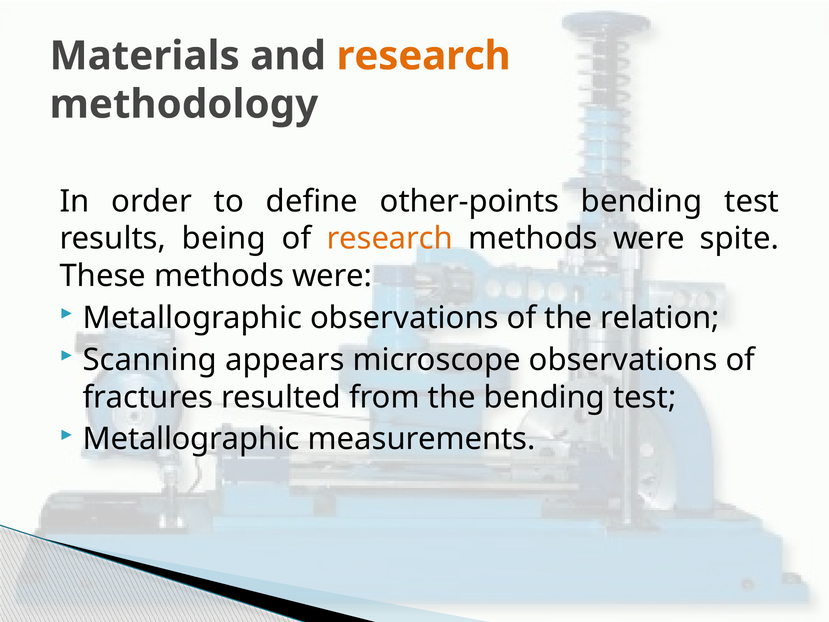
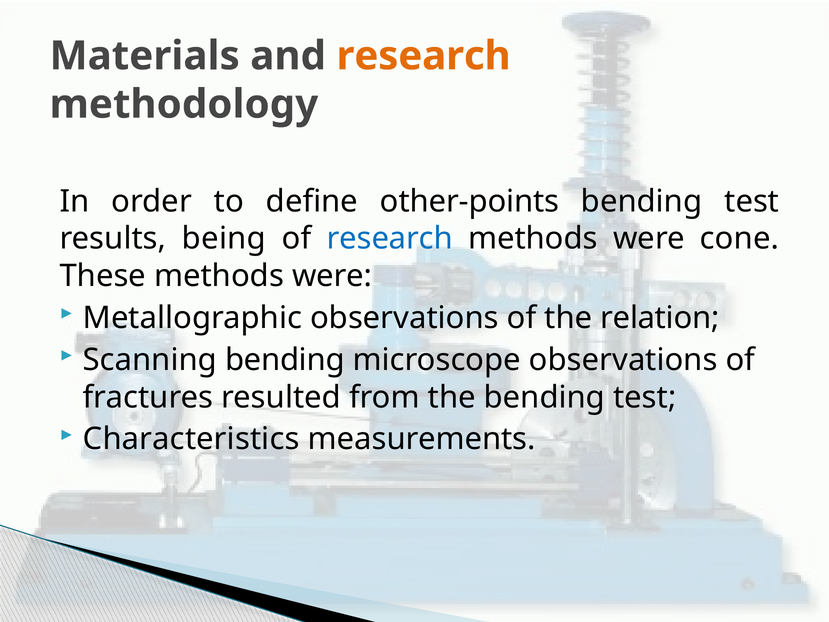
research colour: orange -> blue (390, 239)
spite: spite -> cone (739, 239)
Scanning appears: appears -> bending (285, 360)
Metallographic: Metallographic -> Characteristics (191, 439)
